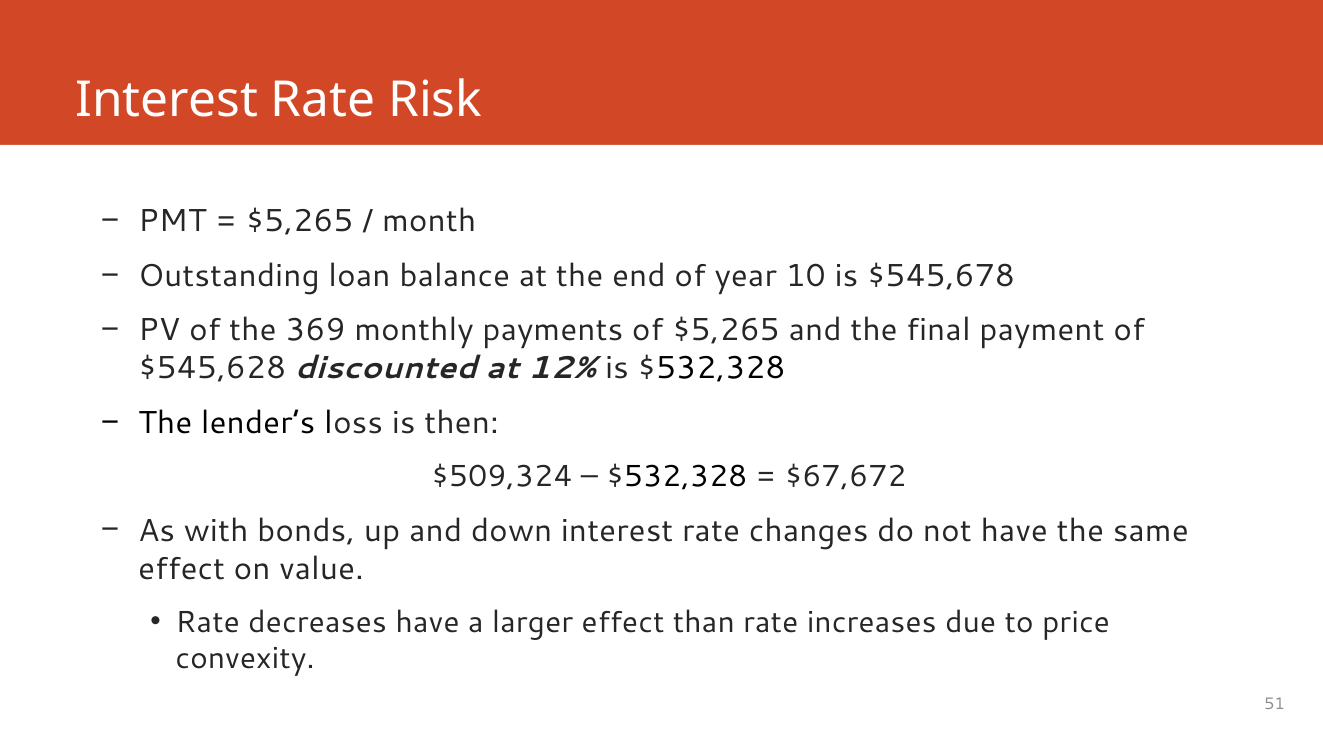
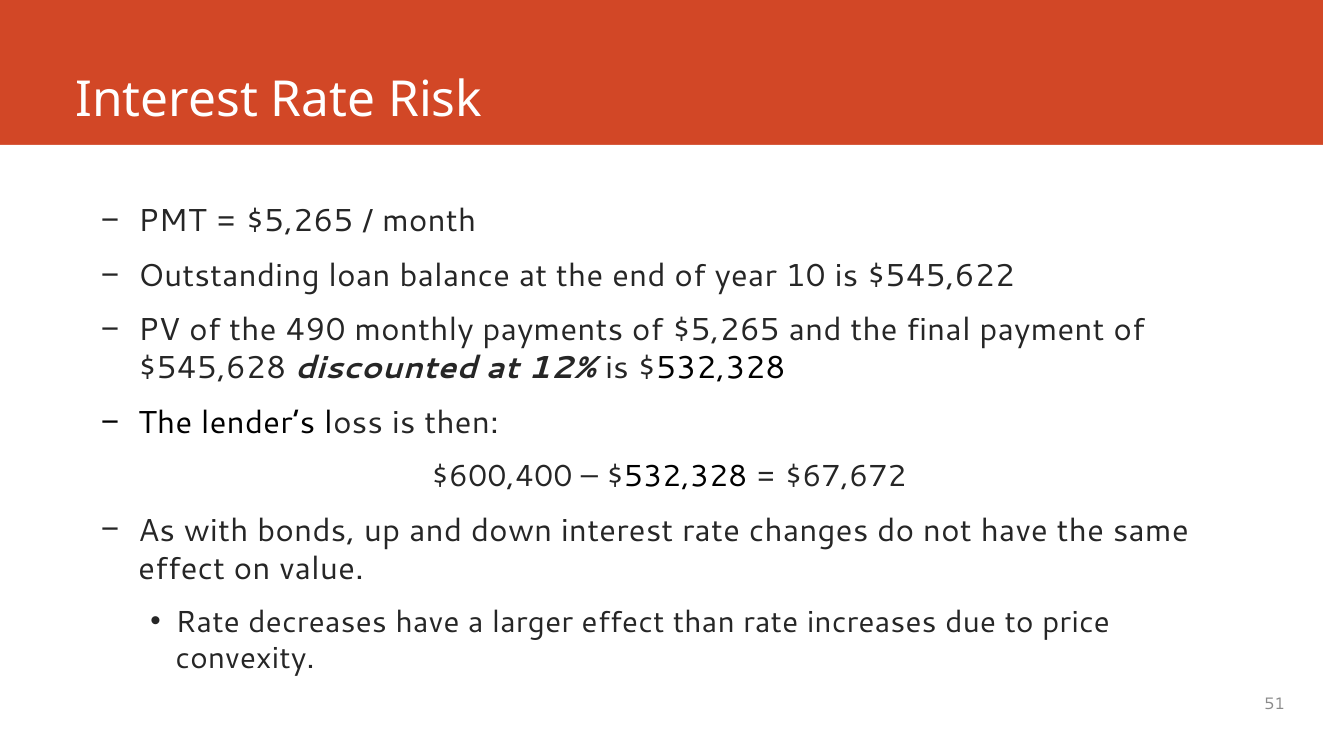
$545,678: $545,678 -> $545,622 (941, 276)
369: 369 -> 490 (316, 331)
$509,324: $509,324 -> $600,400 (502, 477)
